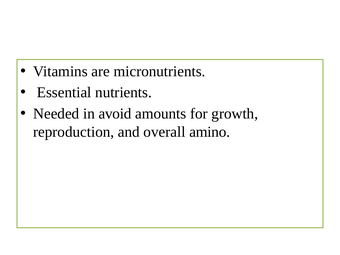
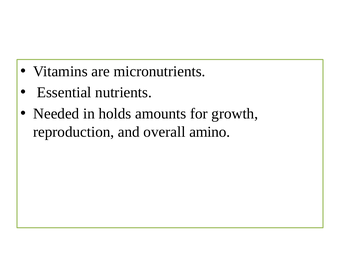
avoid: avoid -> holds (115, 114)
